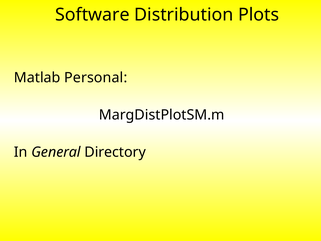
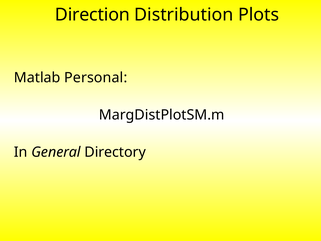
Software: Software -> Direction (92, 15)
